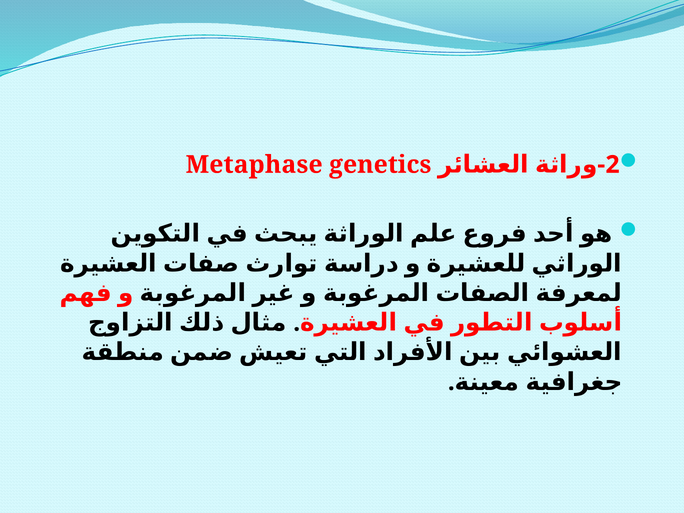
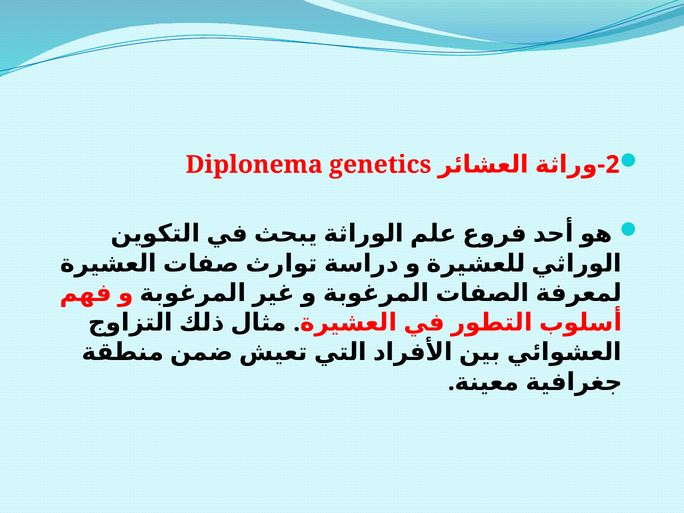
Metaphase: Metaphase -> Diplonema (254, 165)
